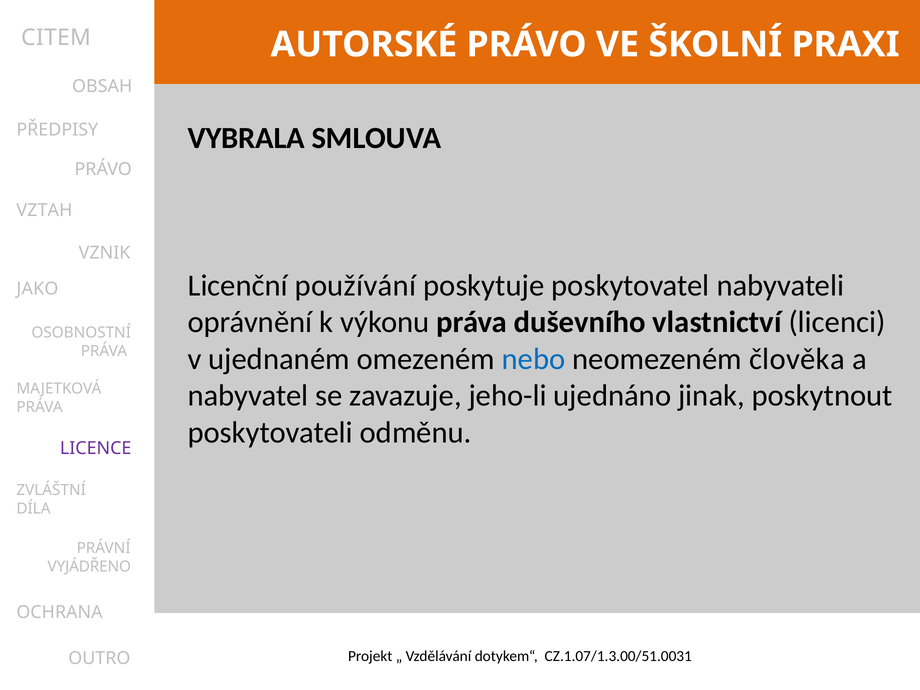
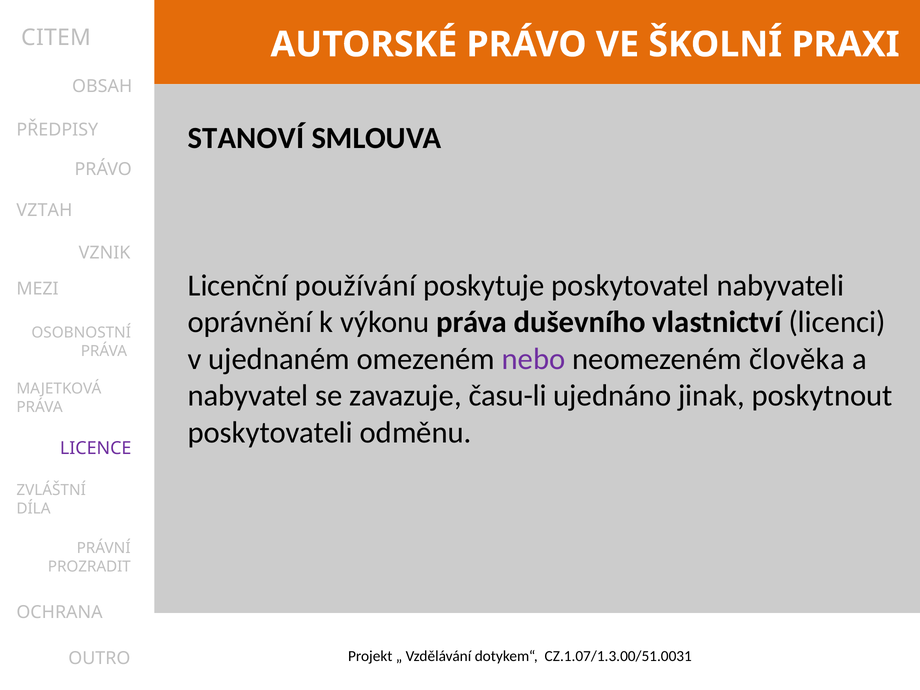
VYBRALA: VYBRALA -> STANOVÍ (246, 138)
JAKO: JAKO -> MEZI (38, 289)
nebo colour: blue -> purple (534, 359)
jeho-li: jeho-li -> času-li (508, 396)
VYJÁDŘENO: VYJÁDŘENO -> PROZRADIT (89, 567)
